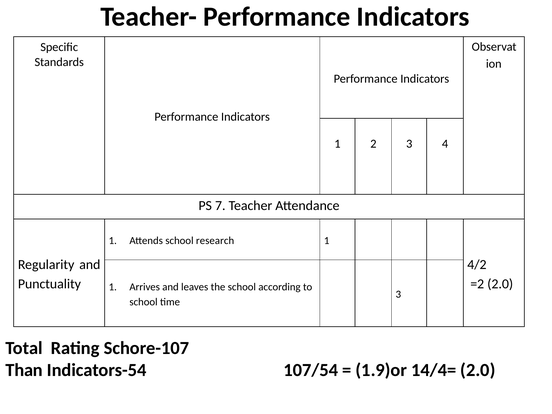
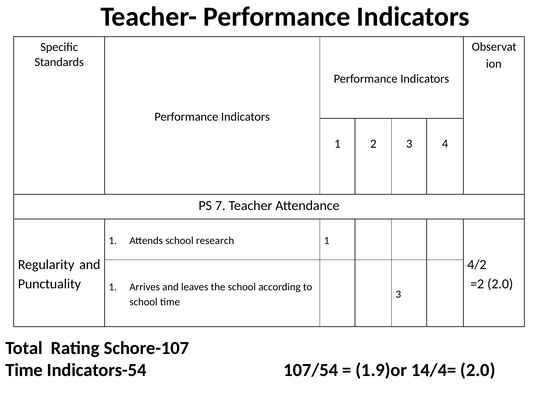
Than: Than -> Time (24, 370)
